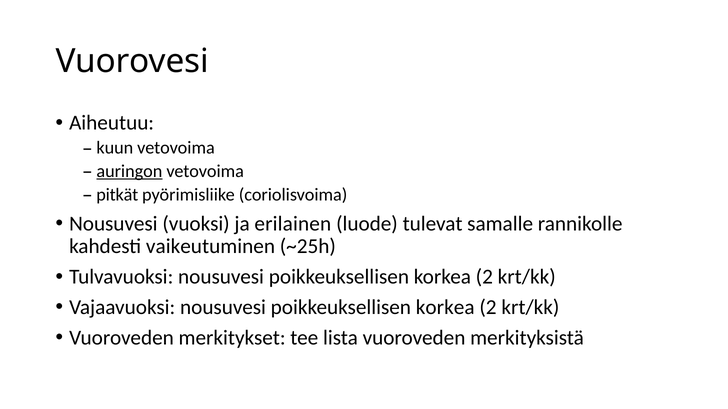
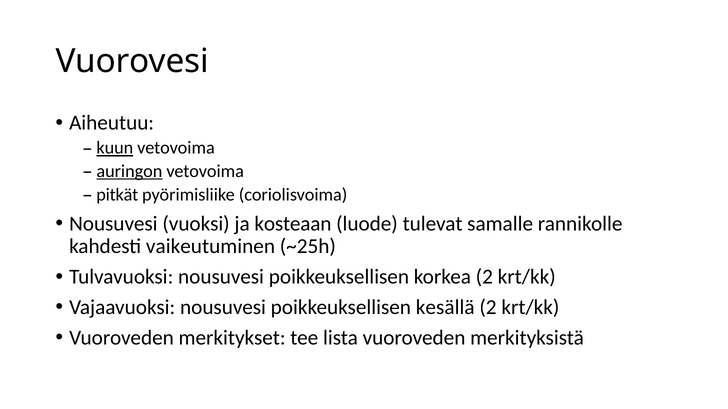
kuun underline: none -> present (115, 148)
erilainen: erilainen -> kosteaan (293, 224)
Vajaavuoksi nousuvesi poikkeuksellisen korkea: korkea -> kesällä (445, 308)
